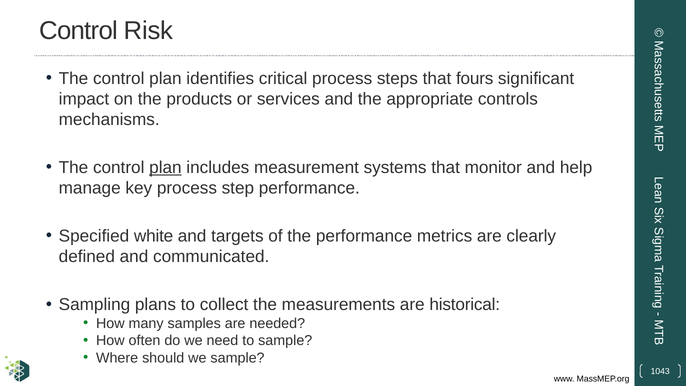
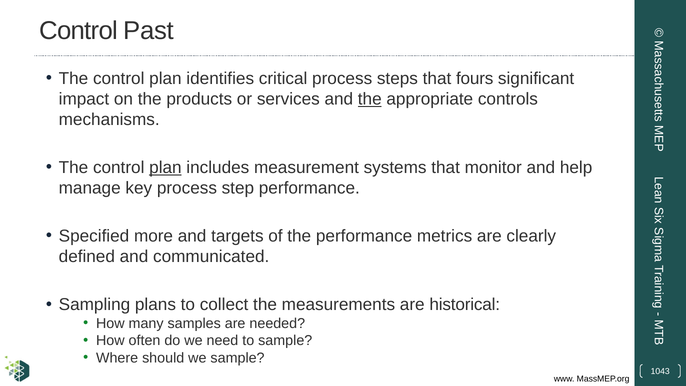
Risk: Risk -> Past (149, 31)
the underline: none -> present (370, 99)
white: white -> more (154, 236)
